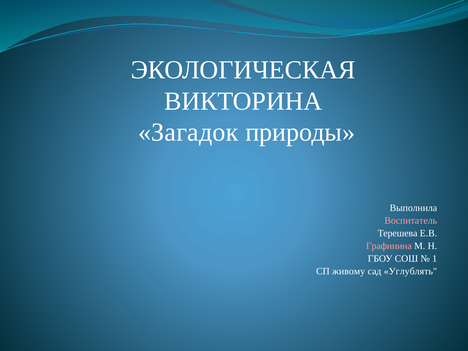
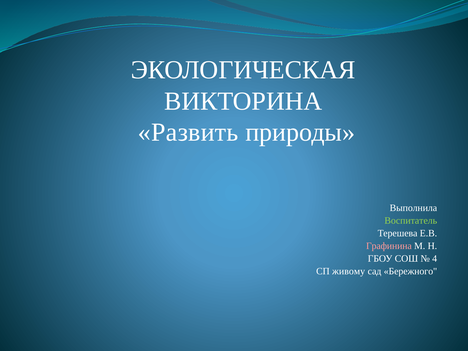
Загадок: Загадок -> Развить (188, 132)
Воспитатель colour: pink -> light green (411, 221)
1: 1 -> 4 (435, 259)
Углублять: Углублять -> Бережного (410, 271)
